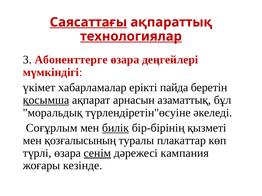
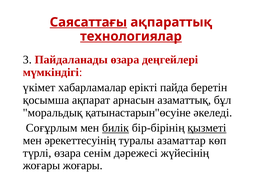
Абоненттерге: Абоненттерге -> Пайдаланады (71, 60)
қосымша underline: present -> none (46, 100)
түрлендіретін"өсуіне: түрлендіретін"өсуіне -> қатынастарын"өсуіне (138, 113)
қызметі underline: none -> present (207, 128)
қозғалысының: қозғалысының -> әрекеттесуінің (80, 141)
плакаттар: плакаттар -> азаматтар (181, 141)
сенім underline: present -> none (97, 153)
кампания: кампания -> жүйесінің (185, 153)
жоғары кезінде: кезінде -> жоғары (83, 166)
